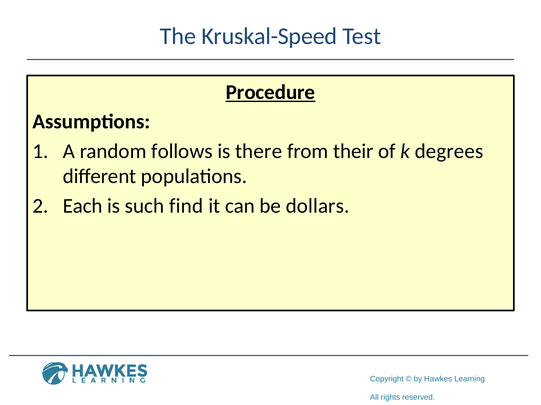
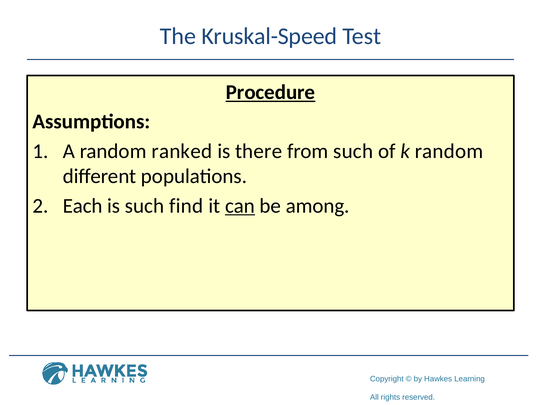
follows: follows -> ranked (182, 151)
from their: their -> such (353, 151)
k degrees: degrees -> random (449, 151)
can underline: none -> present (240, 206)
dollars: dollars -> among (318, 206)
